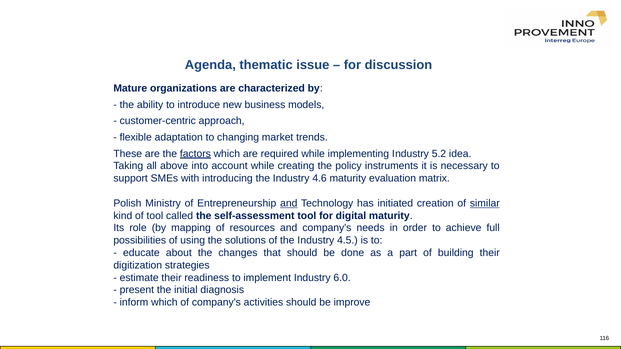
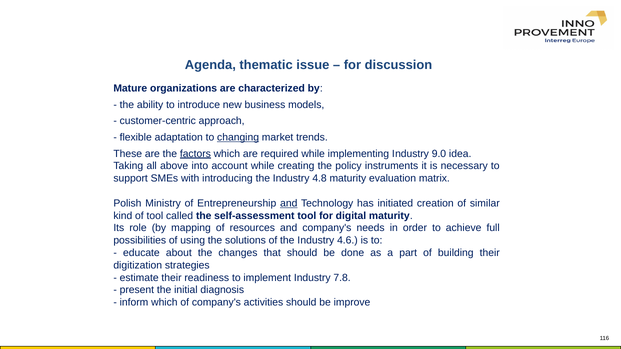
changing underline: none -> present (238, 137)
5.2: 5.2 -> 9.0 (439, 154)
4.6: 4.6 -> 4.8 (320, 179)
similar underline: present -> none (485, 203)
4.5: 4.5 -> 4.6 (347, 241)
6.0: 6.0 -> 7.8 (342, 278)
